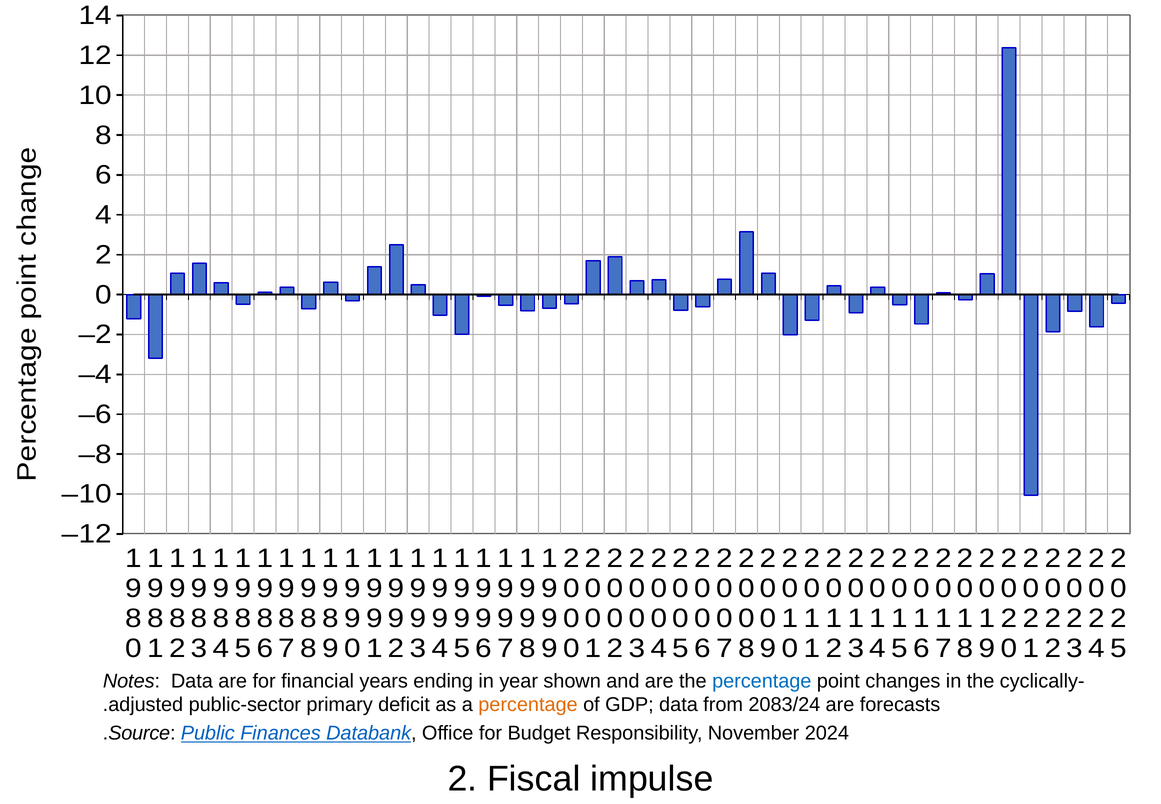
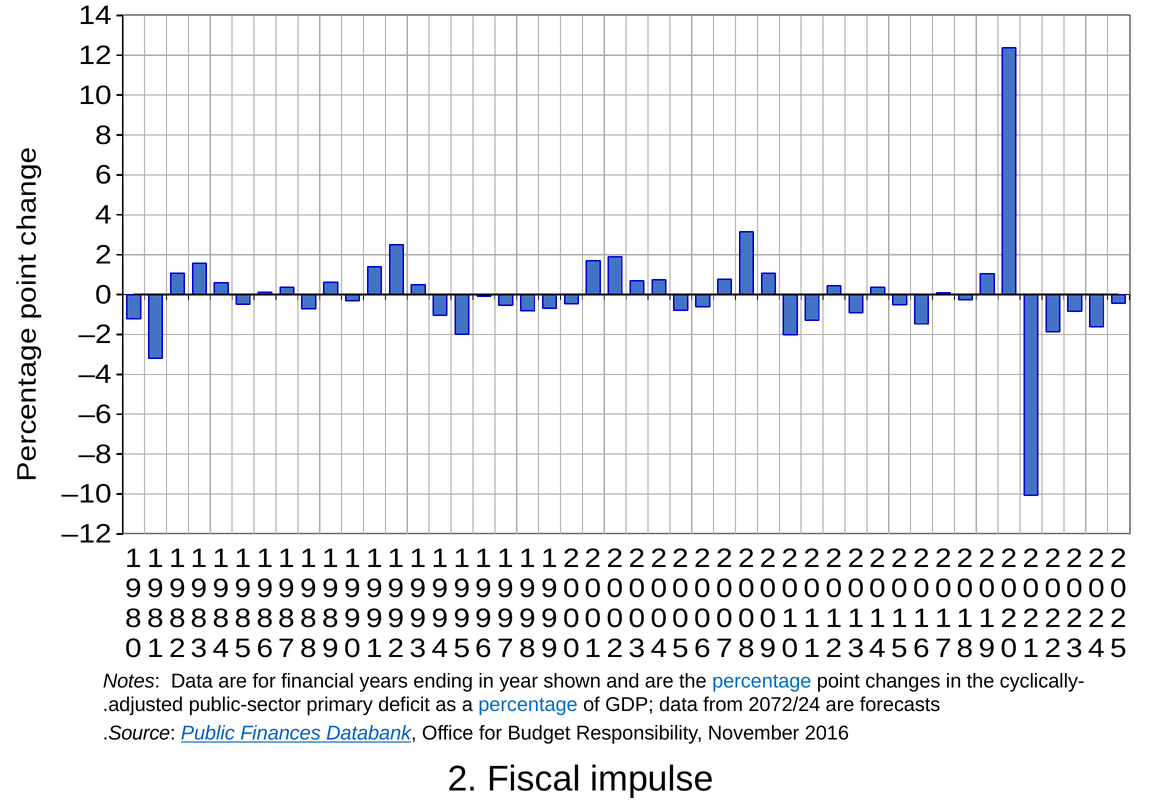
percentage colour: orange -> blue (528, 705)
2083/24: 2083/24 -> 2072/24 (784, 705)
2024: 2024 -> 2016 (827, 733)
